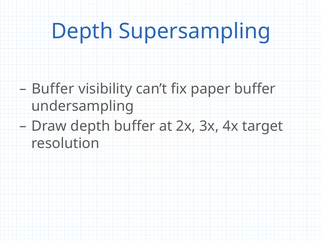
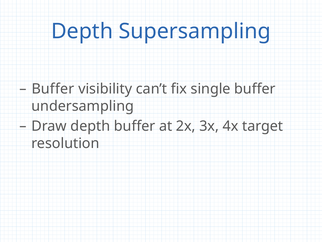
paper: paper -> single (211, 89)
